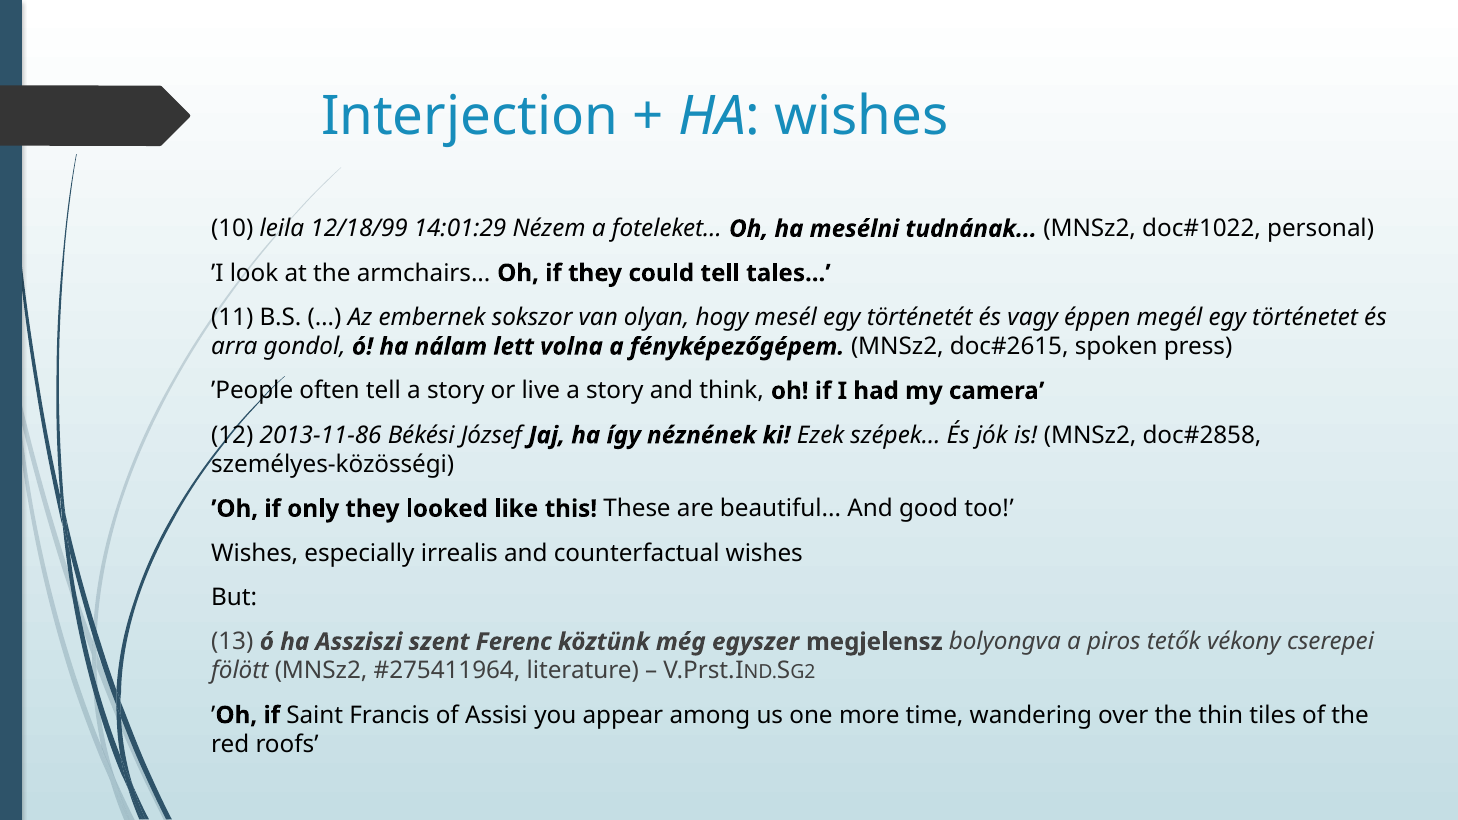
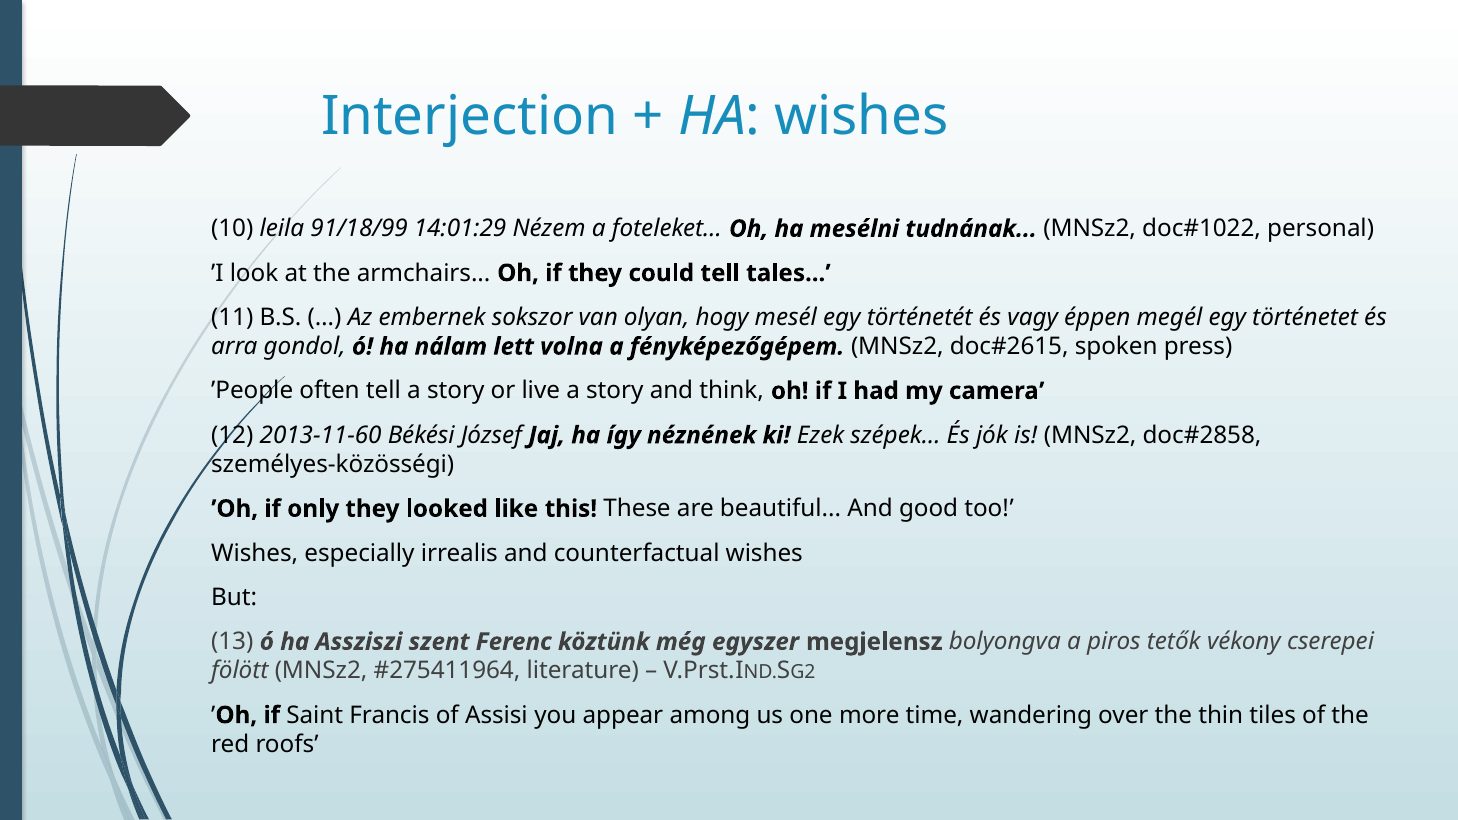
12/18/99: 12/18/99 -> 91/18/99 (359, 229)
2013-11-86: 2013-11-86 -> 2013-11-60 (321, 435)
